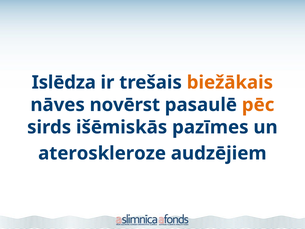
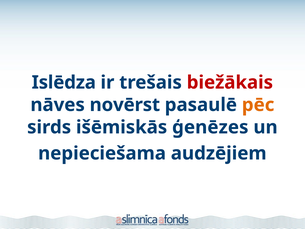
biežākais colour: orange -> red (230, 82)
pazīmes: pazīmes -> ģenēzes (210, 127)
ateroskleroze: ateroskleroze -> nepieciešama (102, 153)
